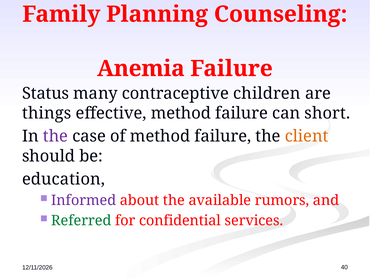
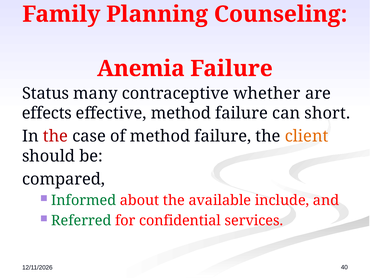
children: children -> whether (267, 93)
things: things -> effects (47, 113)
the colour: purple -> red (56, 136)
education: education -> compared (64, 179)
Informed colour: purple -> green (84, 200)
rumors: rumors -> include (282, 200)
